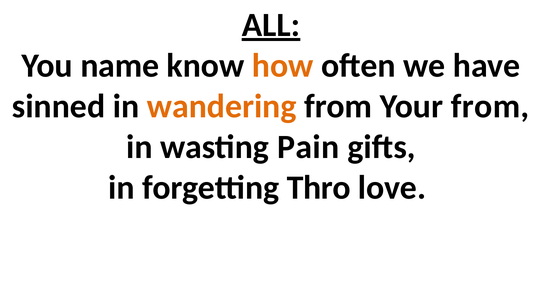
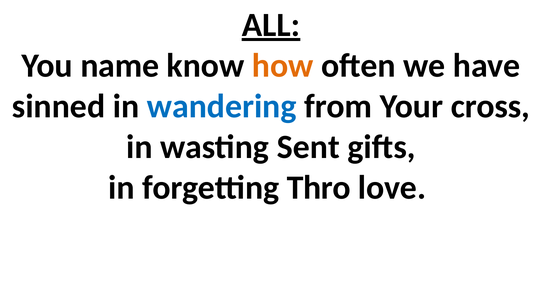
wandering colour: orange -> blue (222, 106)
Your from: from -> cross (490, 106)
Pain: Pain -> Sent (308, 147)
